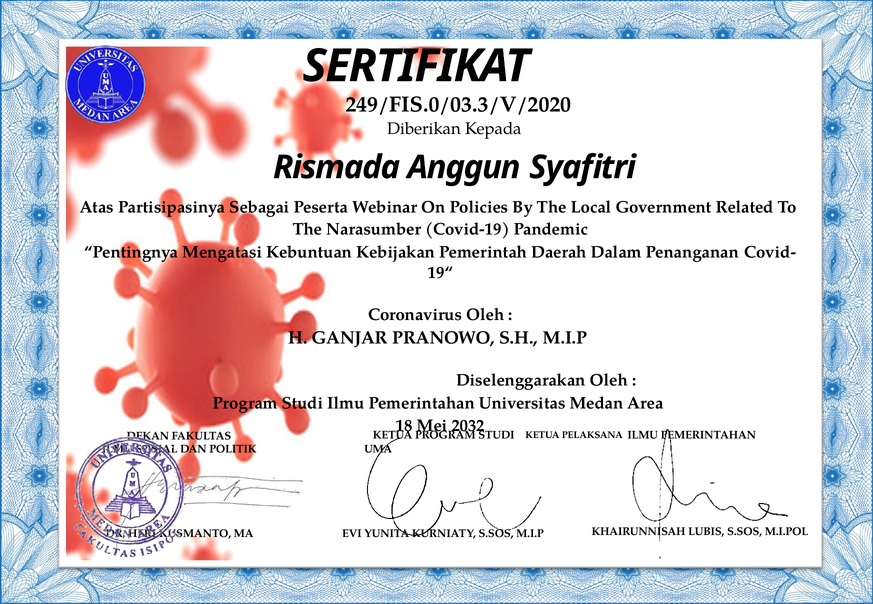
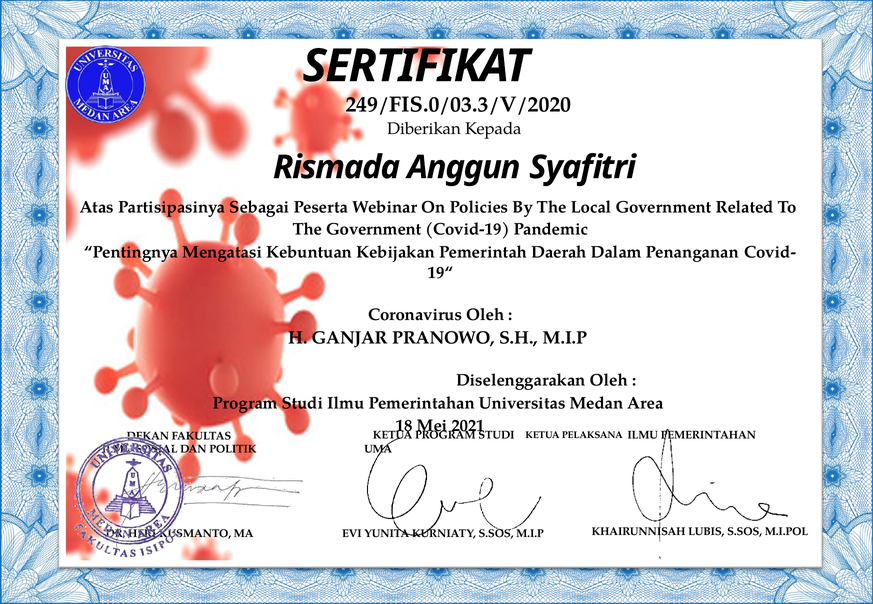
The Narasumber: Narasumber -> Government (374, 230)
2032: 2032 -> 2021 (468, 426)
